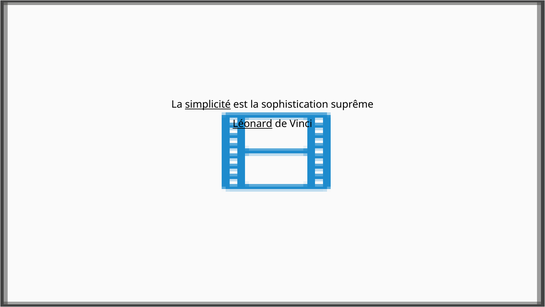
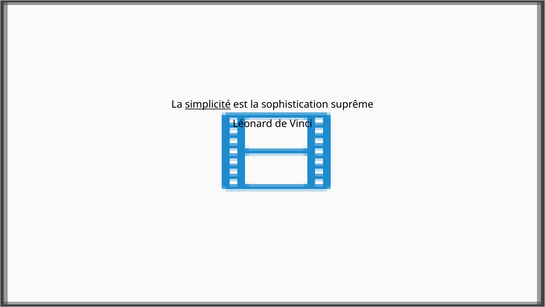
Léonard underline: present -> none (253, 124)
